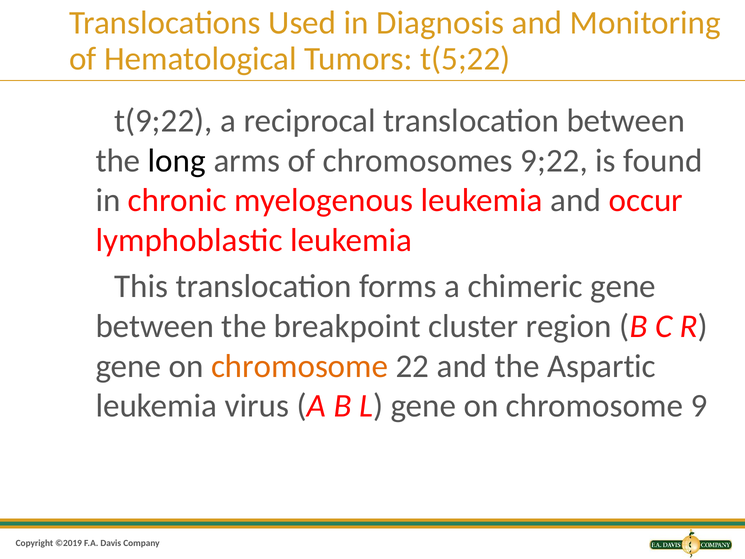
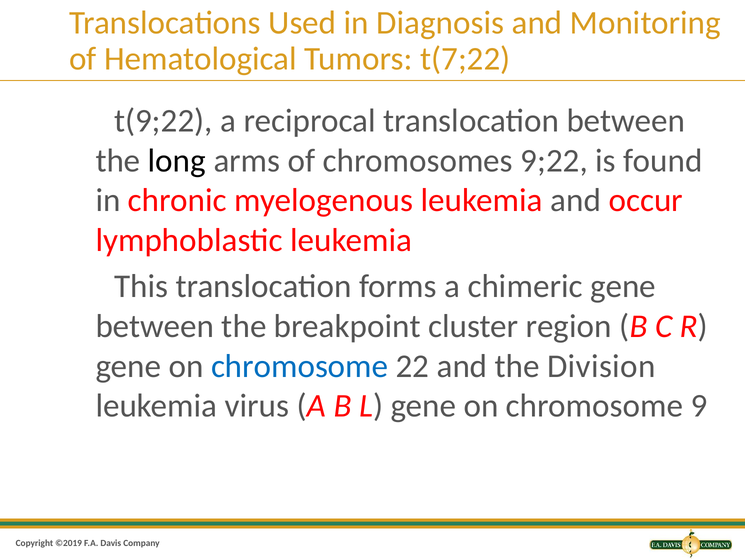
t(5;22: t(5;22 -> t(7;22 (465, 59)
chromosome colour: orange -> blue (300, 366)
Aspartic: Aspartic -> Division (601, 366)
